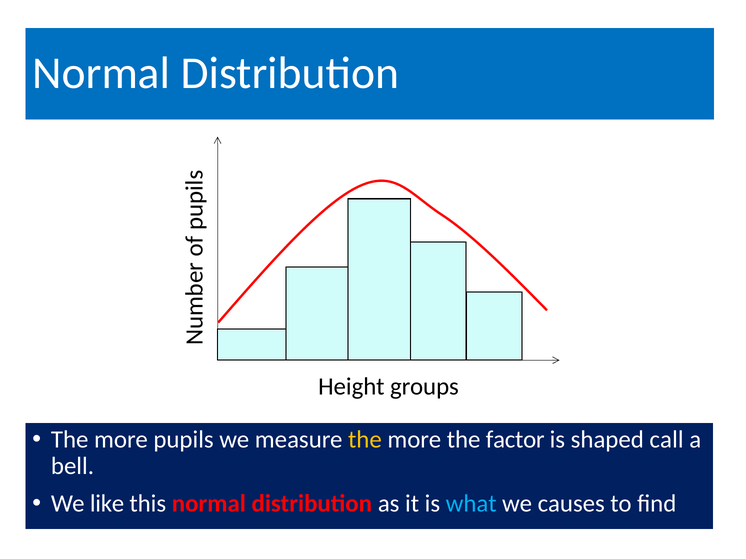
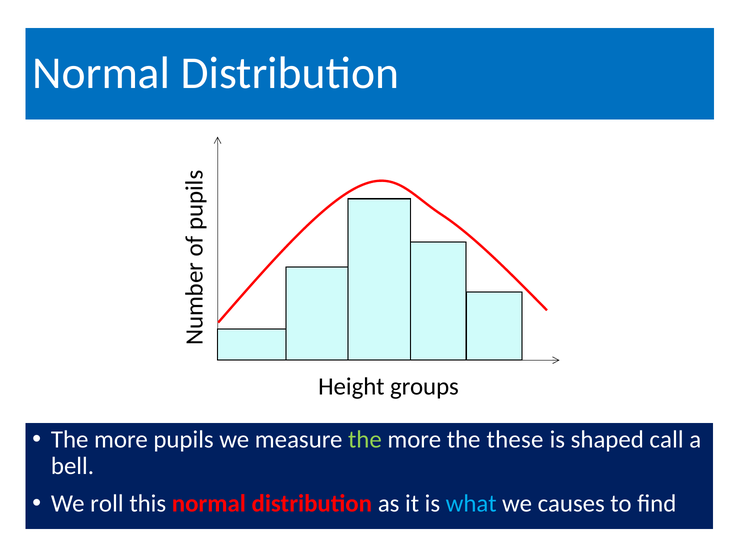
the colour: yellow -> light green (365, 440)
factor: factor -> these (515, 440)
like: like -> roll (107, 504)
